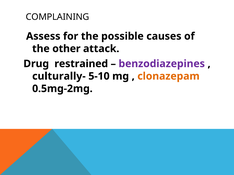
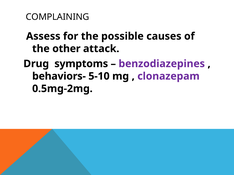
restrained: restrained -> symptoms (81, 64)
culturally-: culturally- -> behaviors- (59, 76)
clonazepam colour: orange -> purple (168, 76)
